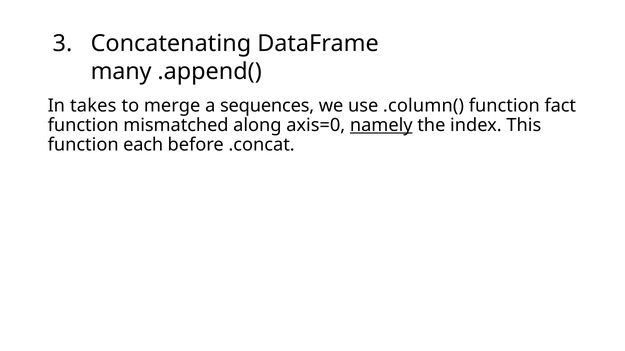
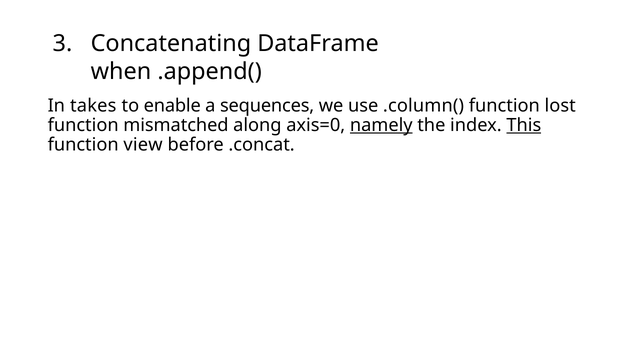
many: many -> when (121, 72)
merge: merge -> enable (172, 106)
fact: fact -> lost (560, 106)
This underline: none -> present (524, 125)
each: each -> view (143, 145)
